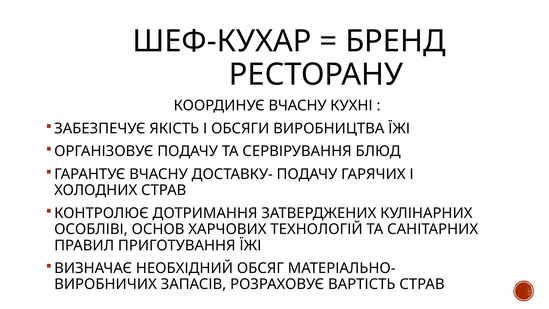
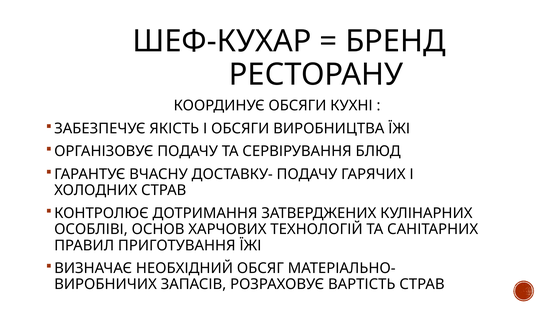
КООРДИНУЄ ВЧАСНУ: ВЧАСНУ -> ОБСЯГИ (297, 106)
